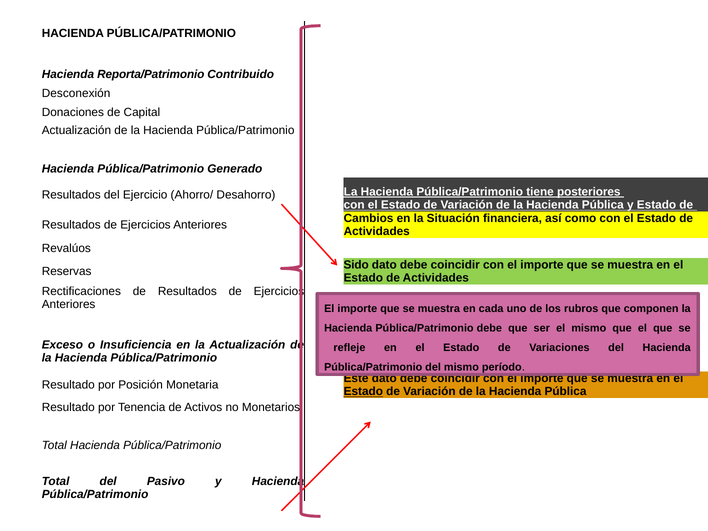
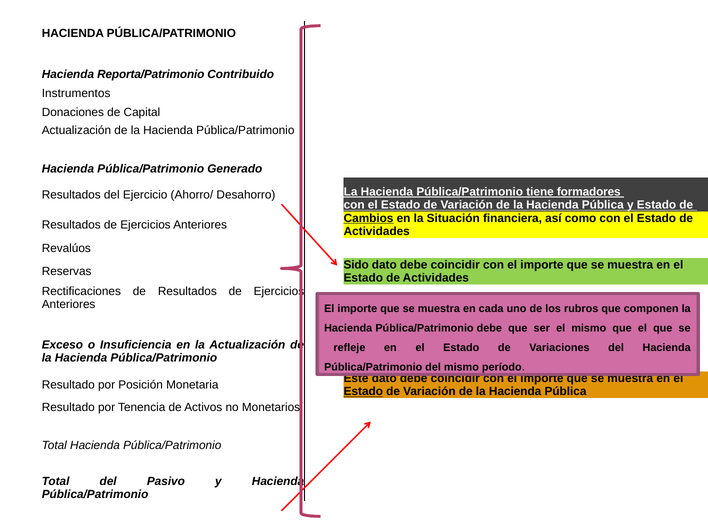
Desconexión: Desconexión -> Instrumentos (76, 93)
posteriores: posteriores -> formadores (589, 192)
Cambios underline: none -> present (369, 218)
